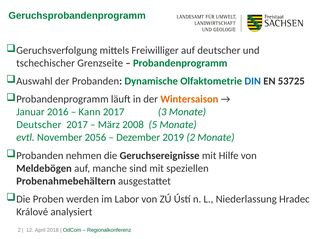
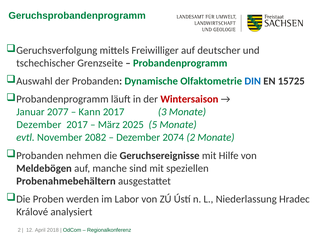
53725: 53725 -> 15725 (291, 81)
Wintersaison colour: orange -> red (189, 99)
2016: 2016 -> 2077 (58, 112)
Deutscher: Deutscher -> Dezember (39, 124)
2008: 2008 -> 2025 (133, 124)
2056: 2056 -> 2082 (95, 137)
2019: 2019 -> 2074 (173, 137)
